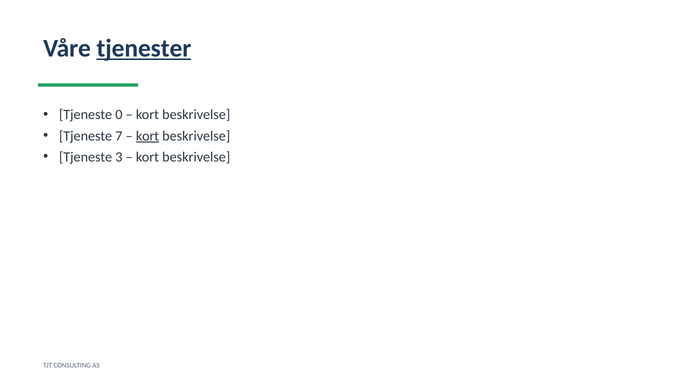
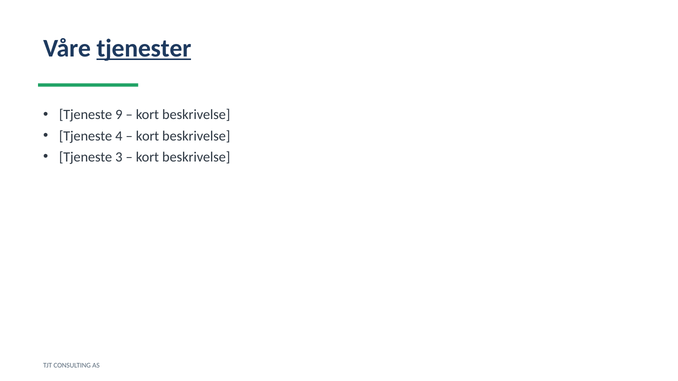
0: 0 -> 9 (119, 115)
7: 7 -> 4 (119, 136)
kort underline: present -> none (147, 136)
